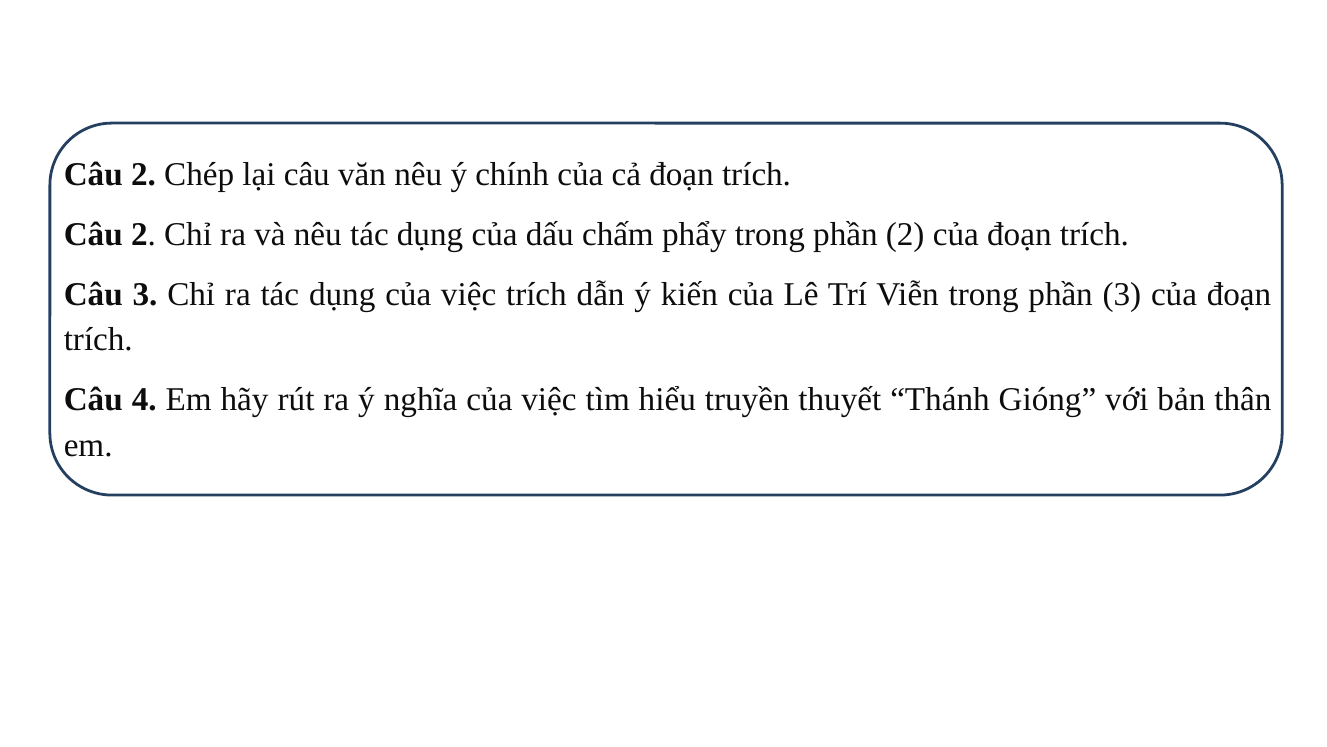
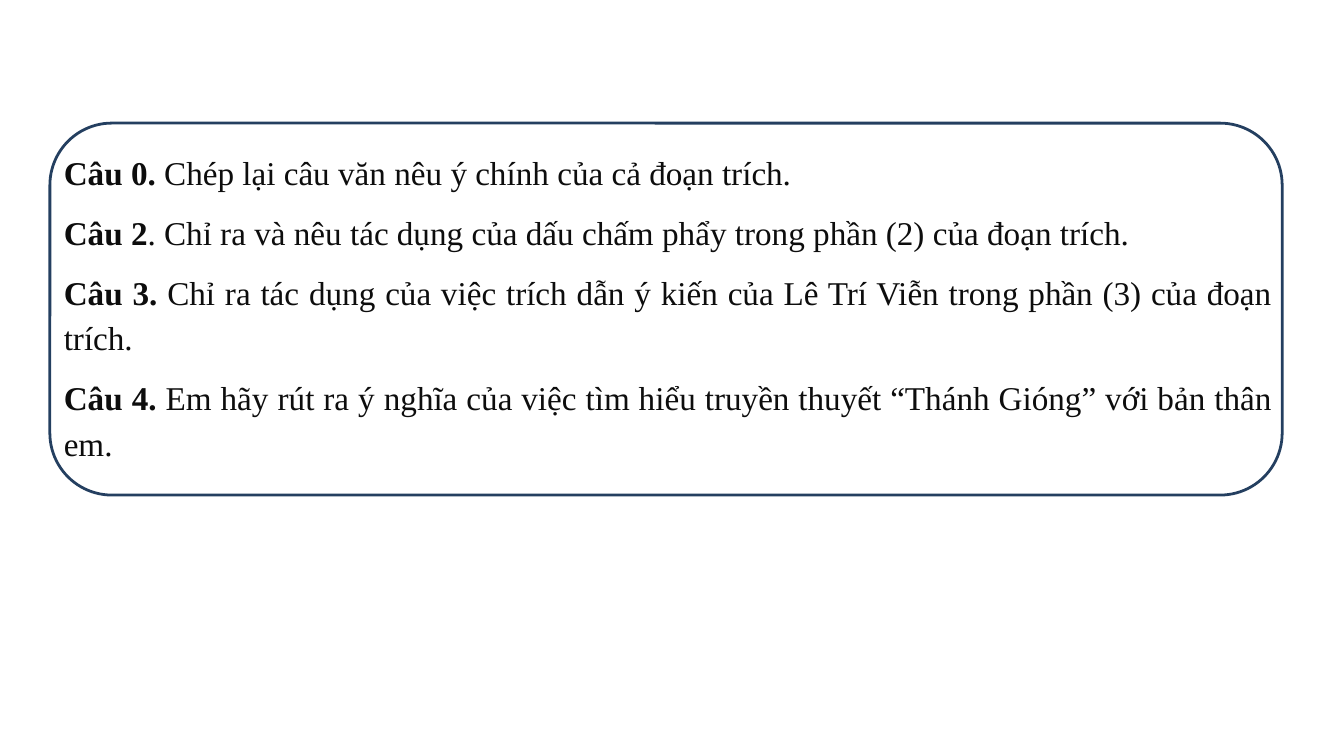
2: 2 -> 0 (143, 175)
